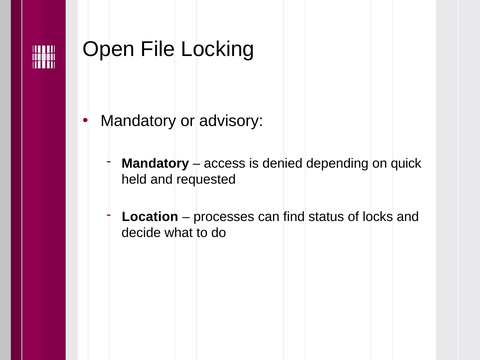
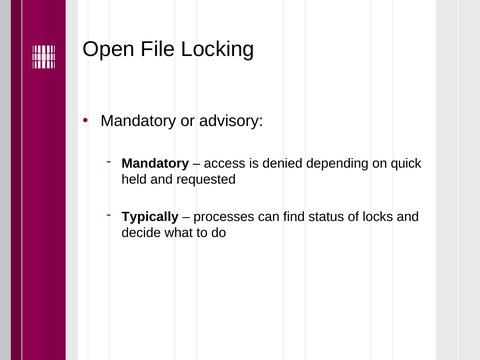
Location: Location -> Typically (150, 217)
